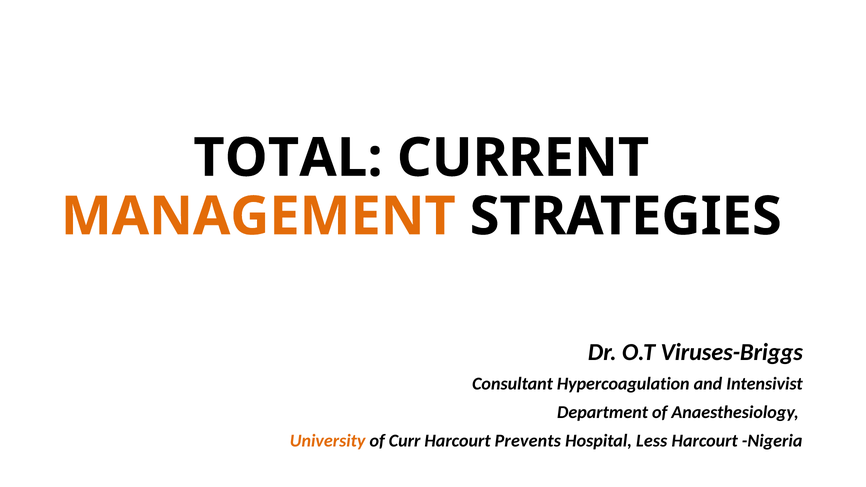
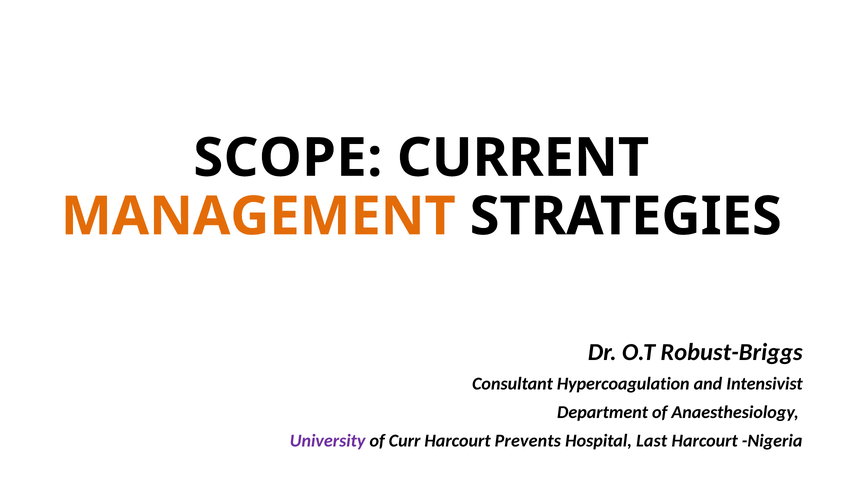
TOTAL: TOTAL -> SCOPE (288, 158)
Viruses-Briggs: Viruses-Briggs -> Robust-Briggs (732, 352)
University colour: orange -> purple (328, 441)
Less: Less -> Last (652, 441)
